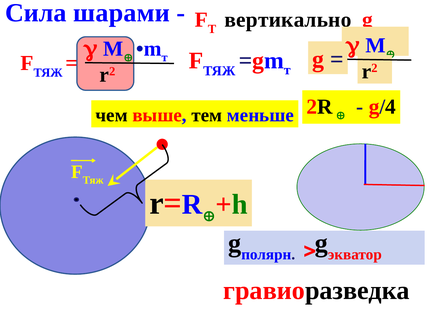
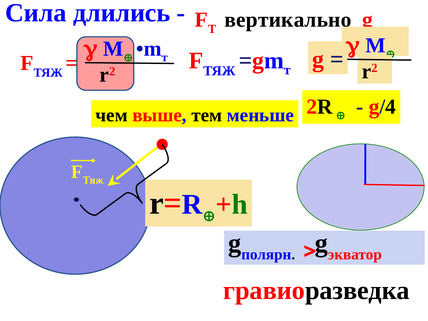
шарами: шарами -> длились (122, 13)
